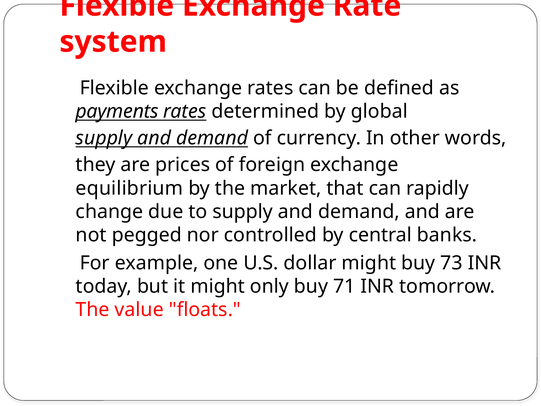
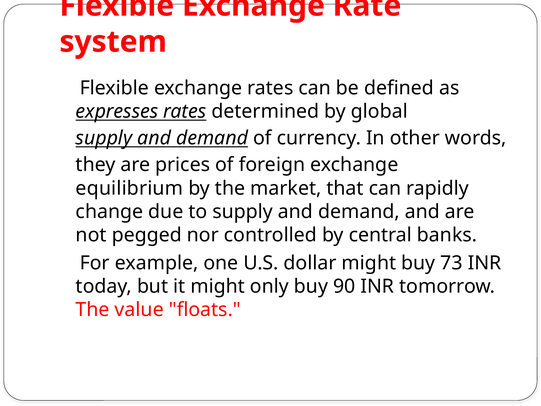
payments: payments -> expresses (117, 111)
71: 71 -> 90 (344, 286)
